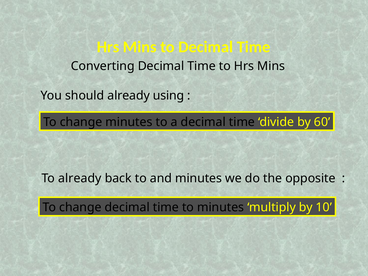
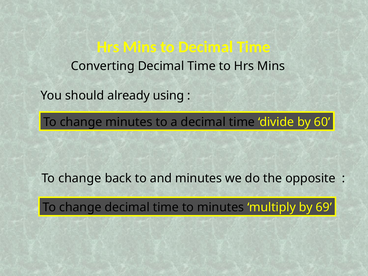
already: already -> change (80, 178)
10: 10 -> 69 (324, 207)
